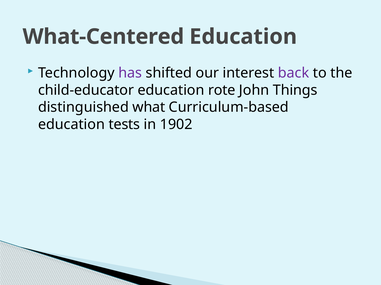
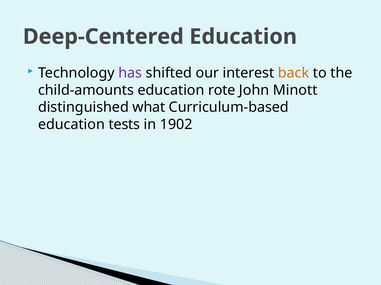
What-Centered: What-Centered -> Deep-Centered (103, 37)
back colour: purple -> orange (293, 73)
child-educator: child-educator -> child-amounts (86, 90)
Things: Things -> Minott (295, 90)
